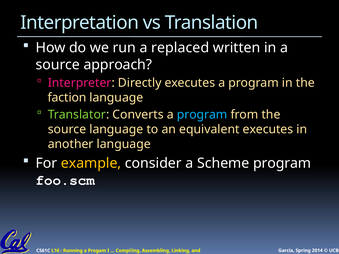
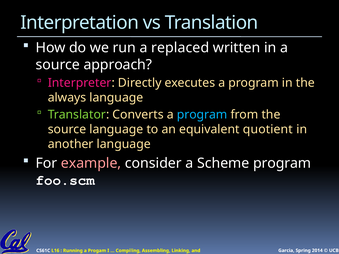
faction: faction -> always (67, 98)
equivalent executes: executes -> quotient (268, 129)
example colour: yellow -> pink (91, 163)
